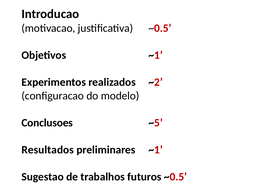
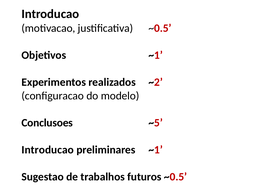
Resultados: Resultados -> Introducao (48, 150)
